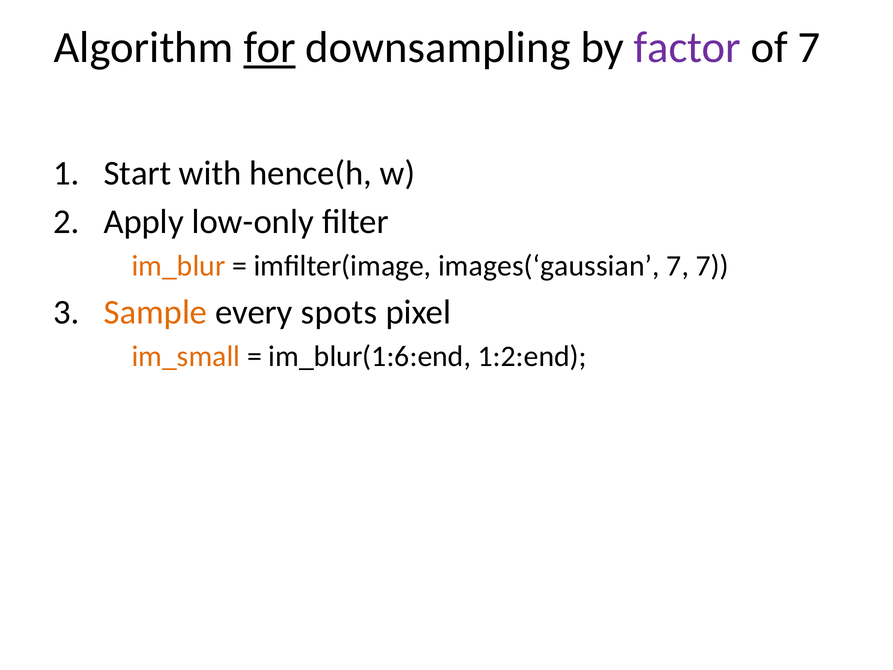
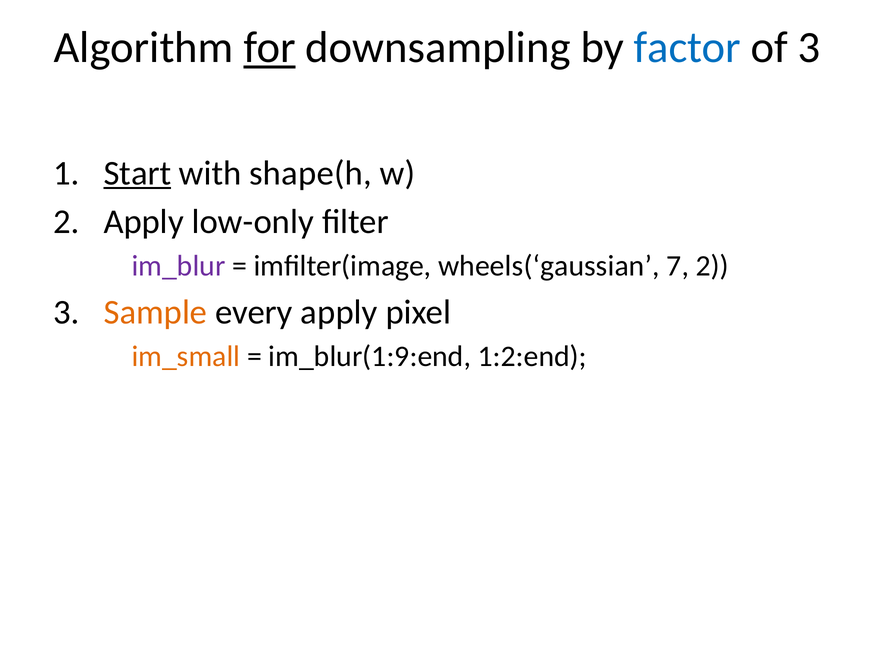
factor colour: purple -> blue (687, 48)
of 7: 7 -> 3 (809, 48)
Start underline: none -> present (137, 173)
hence(h: hence(h -> shape(h (311, 173)
im_blur colour: orange -> purple (178, 266)
images(‘gaussian: images(‘gaussian -> wheels(‘gaussian (549, 266)
7 7: 7 -> 2 (712, 266)
every spots: spots -> apply (339, 312)
im_blur(1:6:end: im_blur(1:6:end -> im_blur(1:9:end (370, 356)
